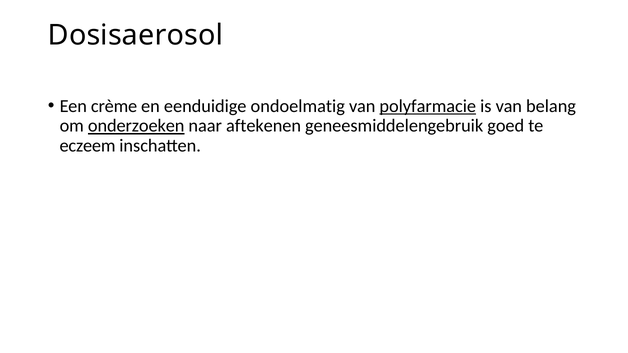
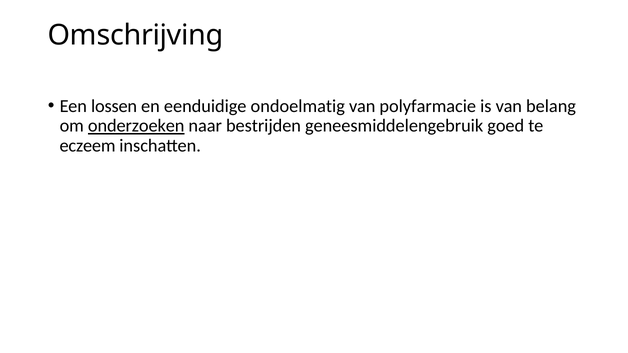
Dosisaerosol: Dosisaerosol -> Omschrijving (136, 35)
crème: crème -> lossen (114, 106)
polyfarmacie underline: present -> none (428, 106)
aftekenen: aftekenen -> bestrijden (264, 126)
